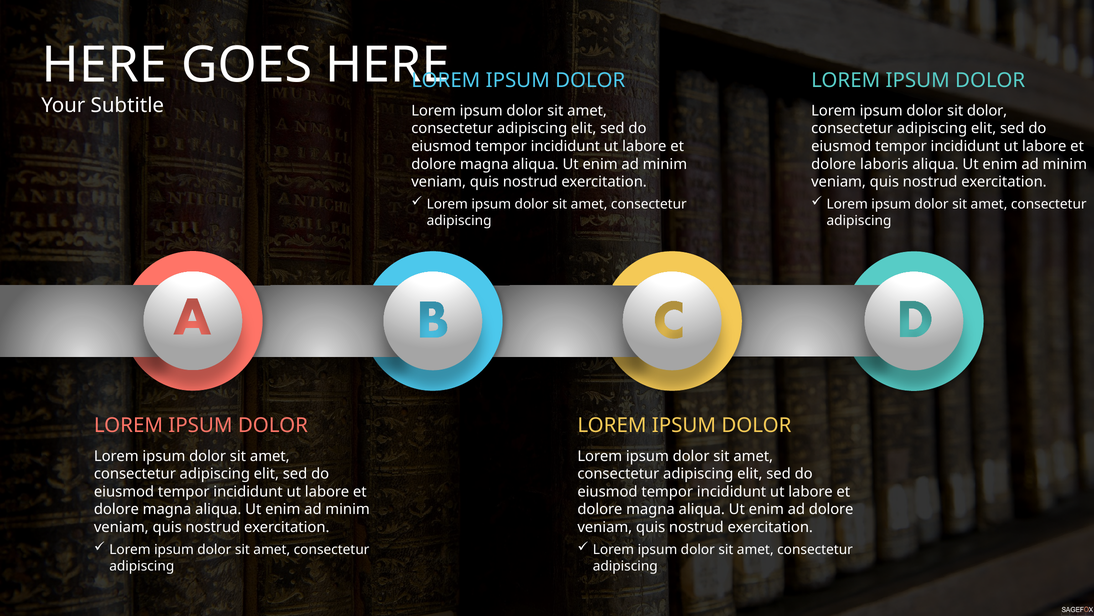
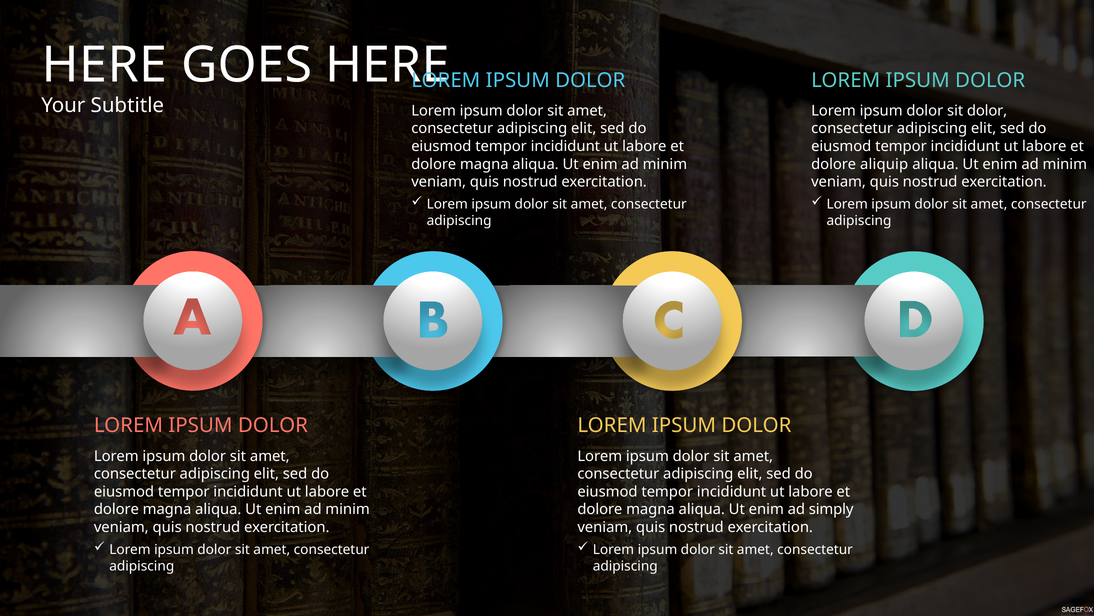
laboris: laboris -> aliquip (884, 164)
ad dolore: dolore -> simply (831, 509)
